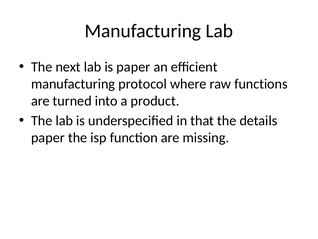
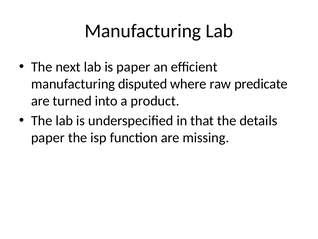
protocol: protocol -> disputed (143, 84)
functions: functions -> predicate (261, 84)
